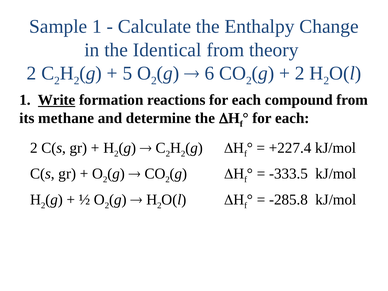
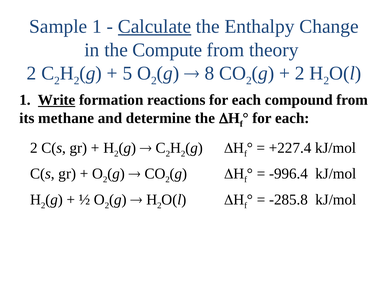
Calculate underline: none -> present (155, 27)
Identical: Identical -> Compute (167, 50)
6: 6 -> 8 (210, 73)
-333.5: -333.5 -> -996.4 (288, 174)
